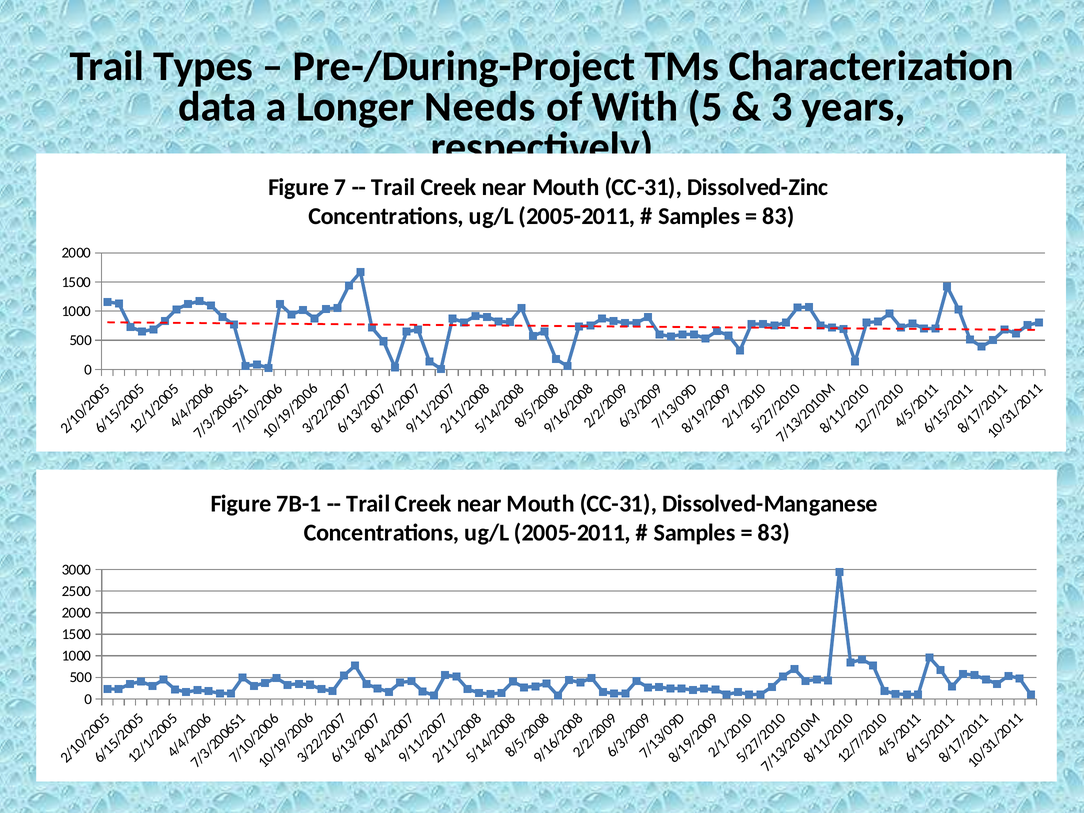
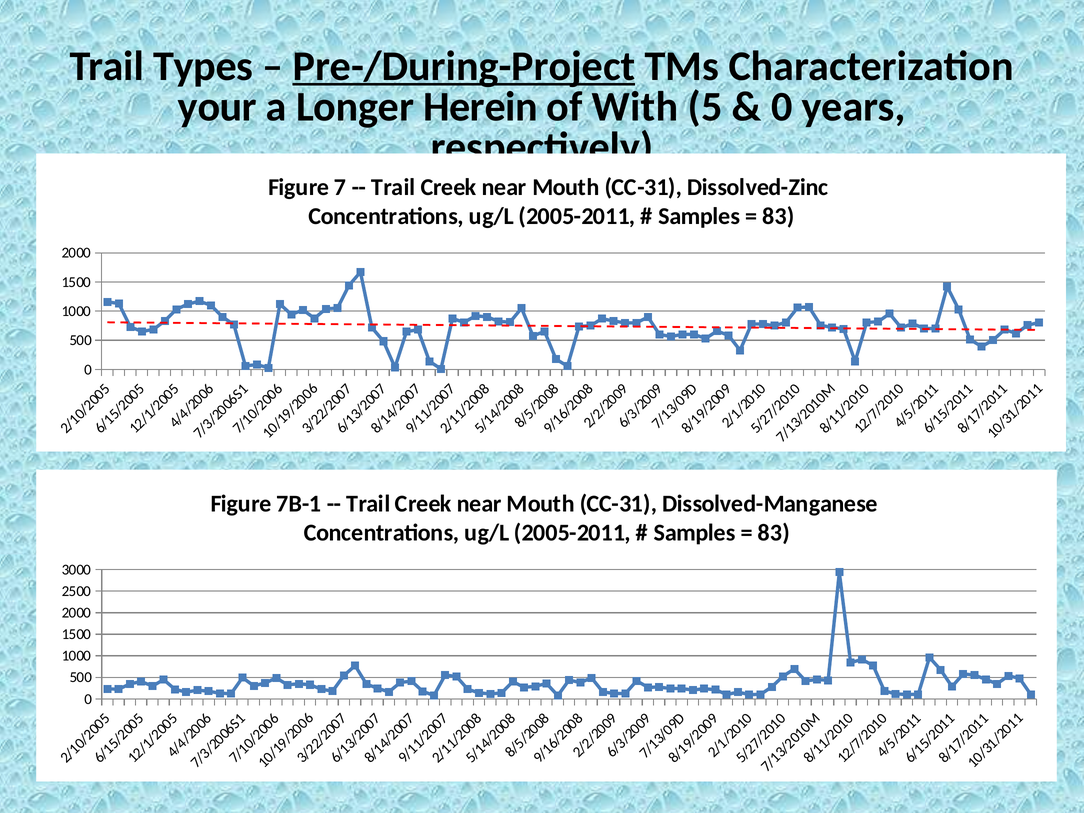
Pre-/During-Project underline: none -> present (464, 66)
data: data -> your (217, 107)
Needs: Needs -> Herein (480, 107)
3: 3 -> 0 (782, 107)
